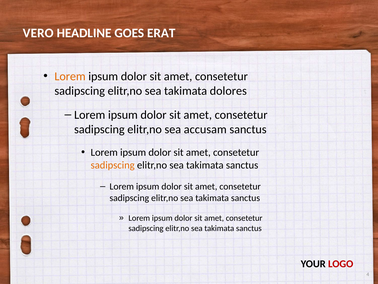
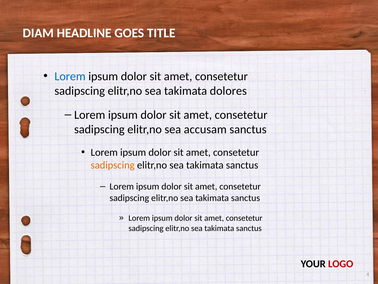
VERO: VERO -> DIAM (38, 33)
ERAT: ERAT -> TITLE (161, 33)
Lorem colour: orange -> blue (70, 76)
